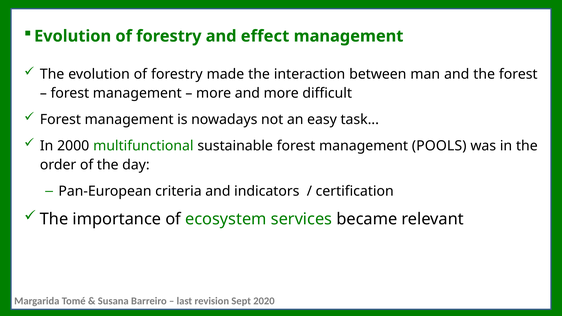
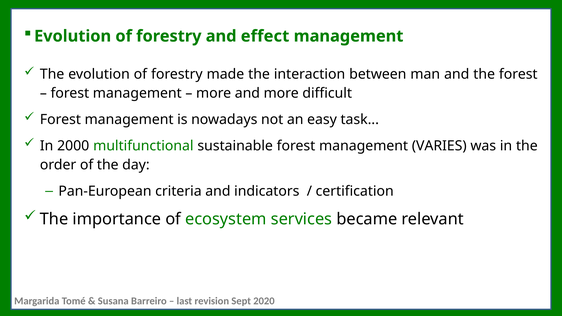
POOLS: POOLS -> VARIES (439, 146)
